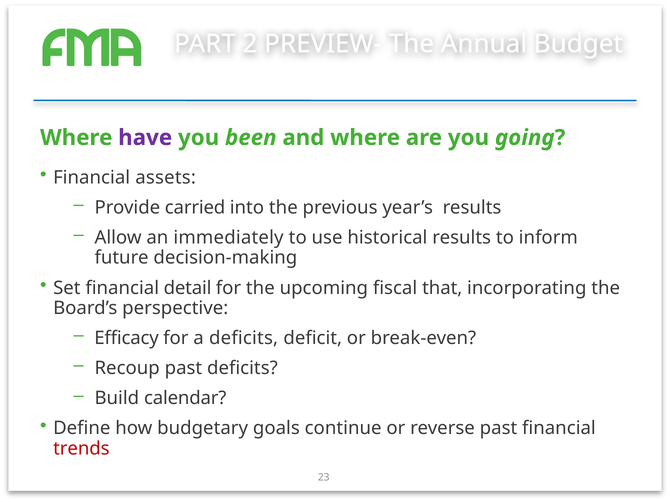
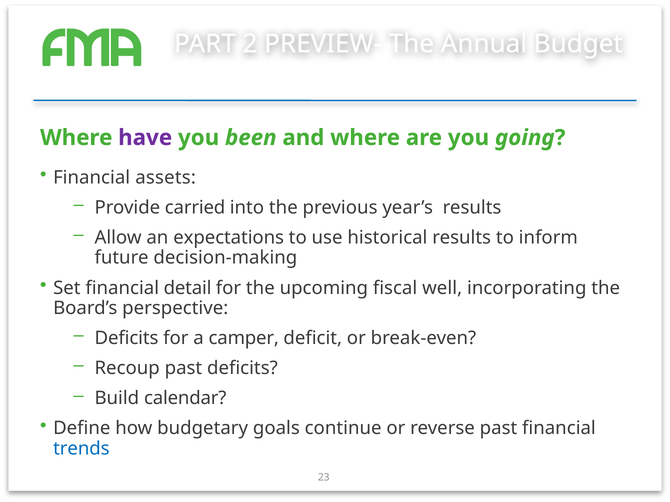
immediately: immediately -> expectations (229, 238)
that: that -> well (442, 288)
Efficacy: Efficacy -> Deficits (126, 338)
a deficits: deficits -> camper (244, 338)
trends colour: red -> blue (81, 449)
